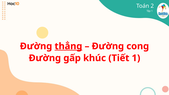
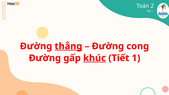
khúc underline: none -> present (95, 58)
